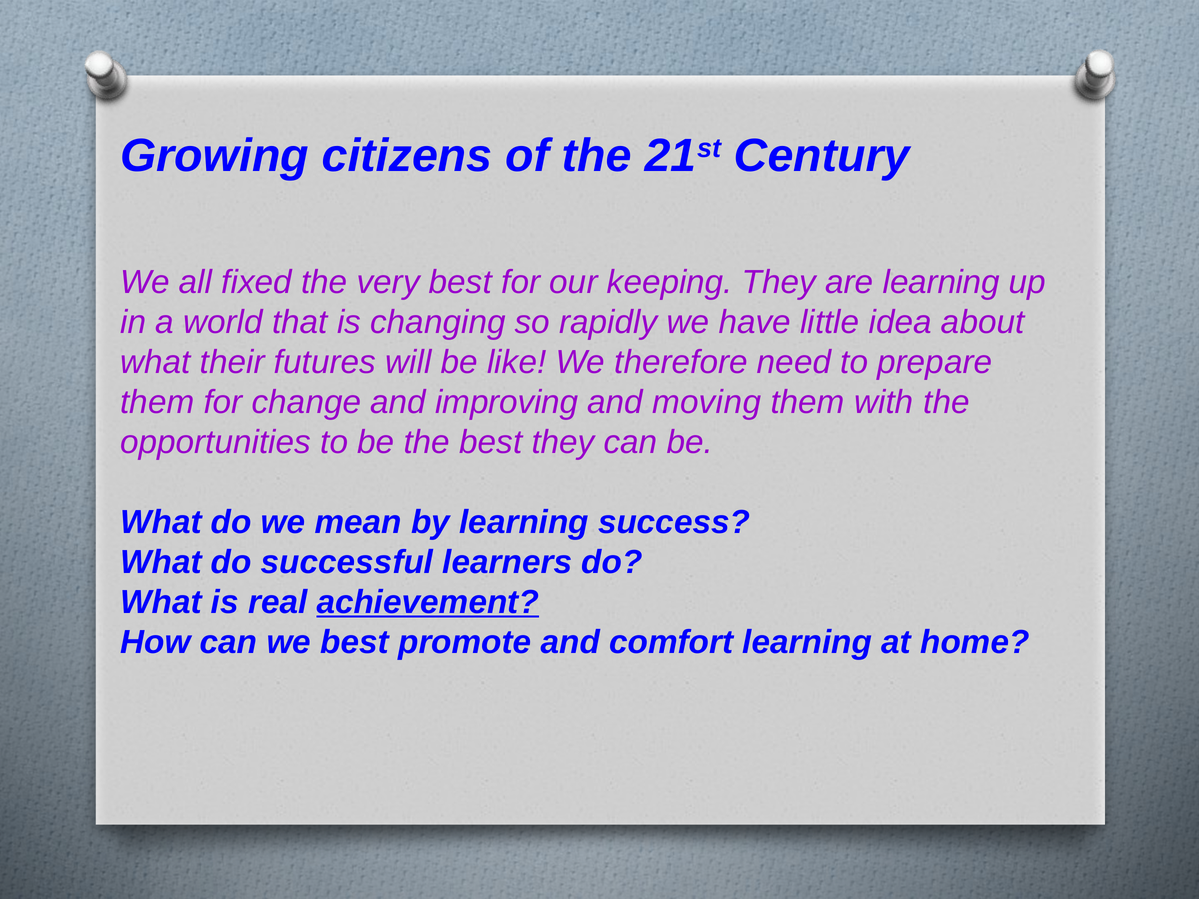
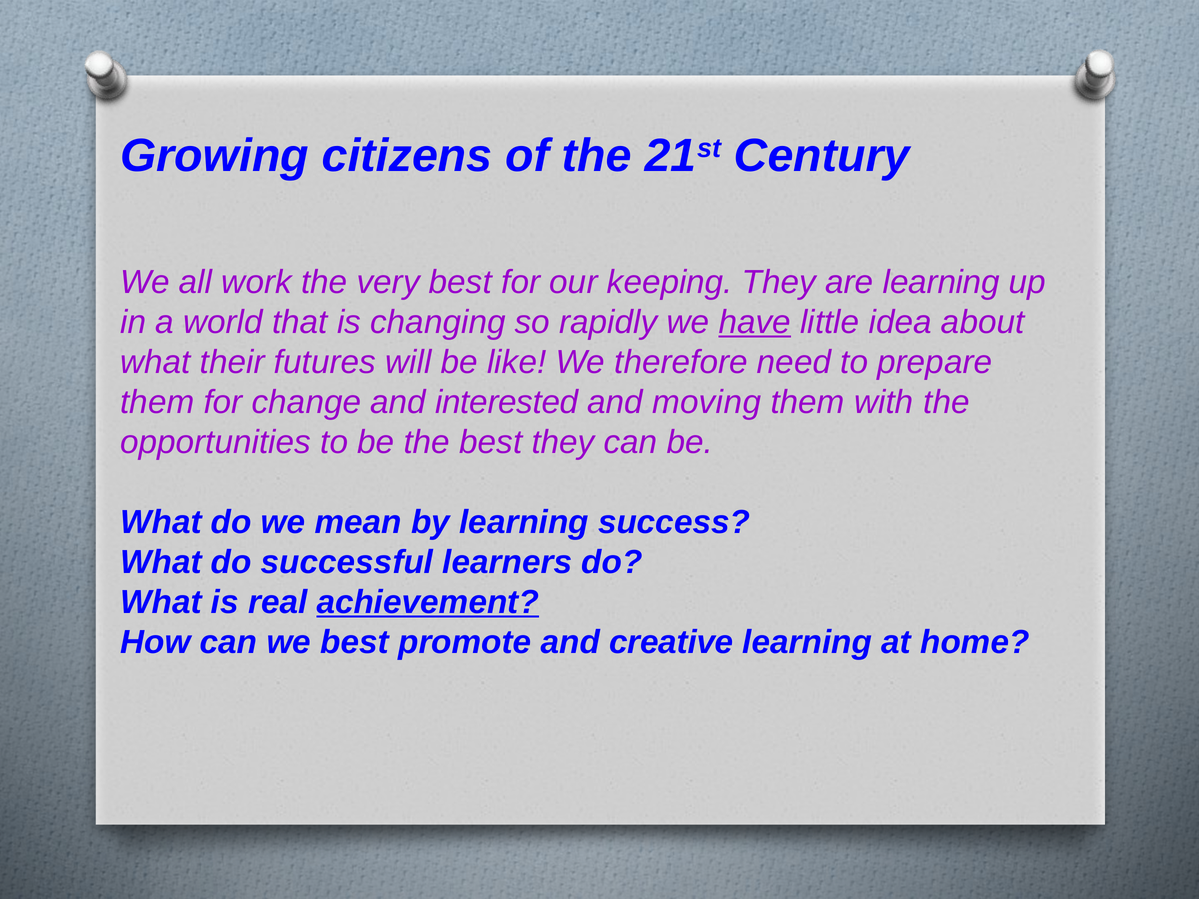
fixed: fixed -> work (257, 283)
have underline: none -> present (755, 323)
improving: improving -> interested (507, 402)
comfort: comfort -> creative (671, 642)
